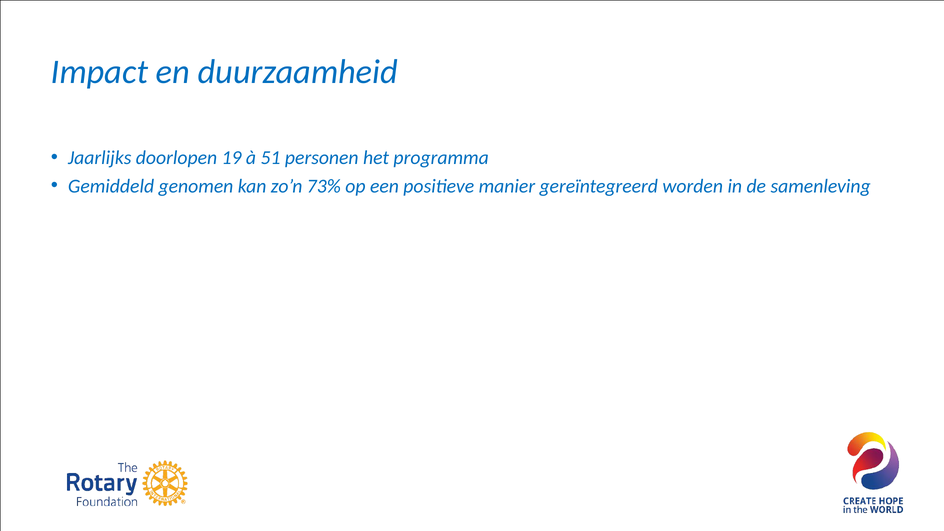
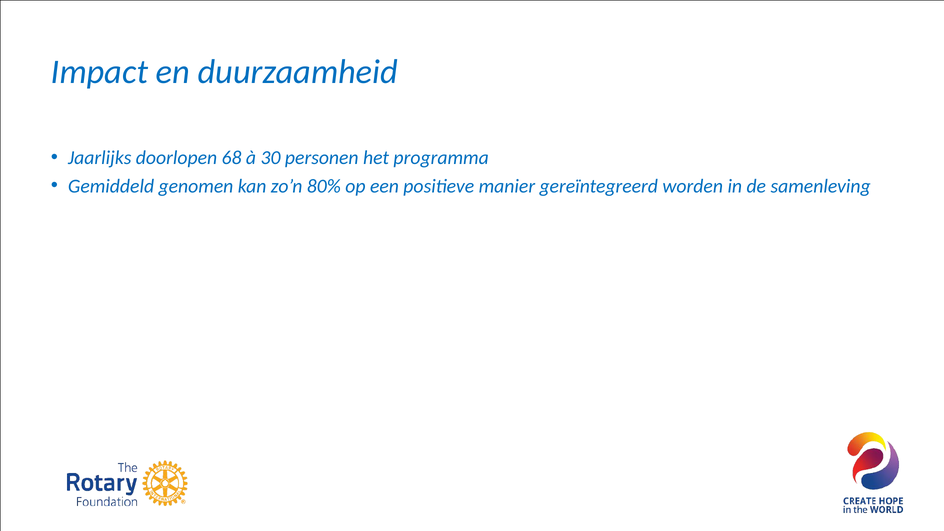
19: 19 -> 68 (232, 158)
51: 51 -> 30 (271, 158)
73%: 73% -> 80% (324, 186)
